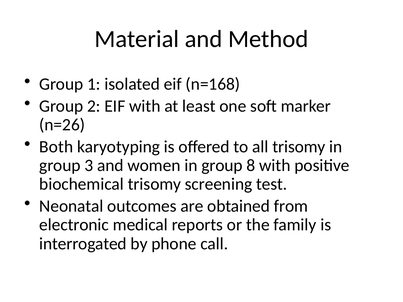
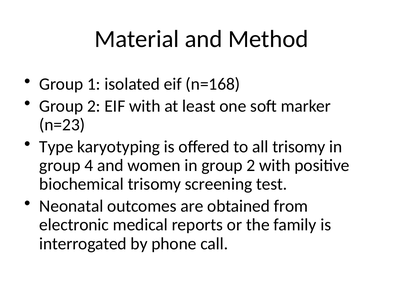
n=26: n=26 -> n=23 (62, 125)
Both: Both -> Type (56, 147)
3: 3 -> 4 (89, 166)
in group 8: 8 -> 2 (251, 166)
